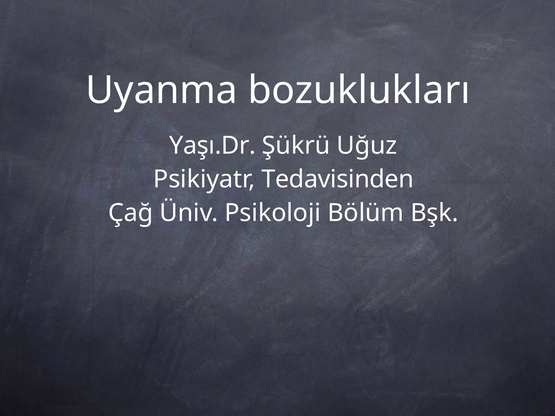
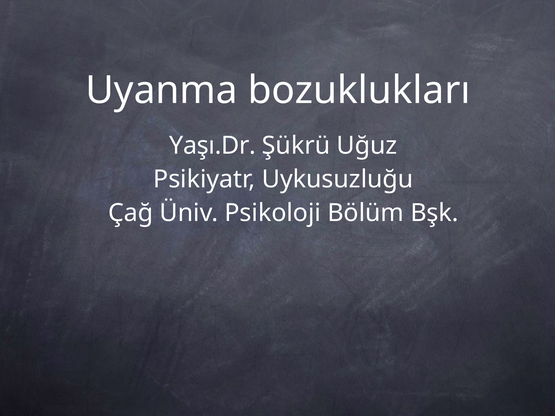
Tedavisinden: Tedavisinden -> Uykusuzluğu (338, 179)
